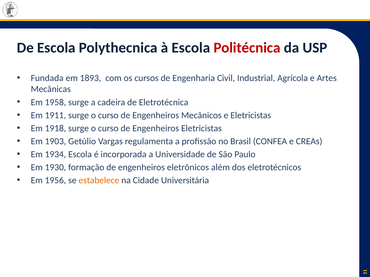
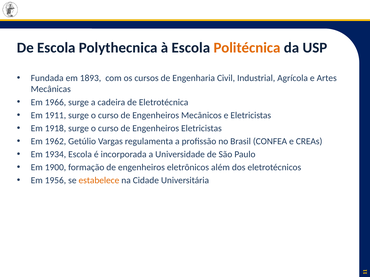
Politécnica colour: red -> orange (247, 48)
1958: 1958 -> 1966 (55, 102)
1903: 1903 -> 1962 (55, 142)
1930: 1930 -> 1900 (55, 168)
